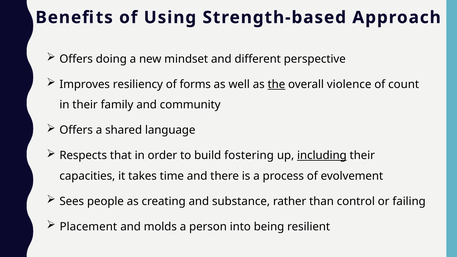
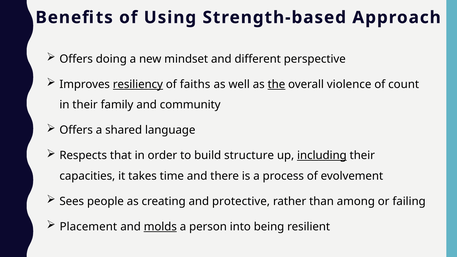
resiliency underline: none -> present (138, 84)
forms: forms -> faiths (195, 84)
fostering: fostering -> structure (249, 156)
substance: substance -> protective (241, 201)
control: control -> among (356, 201)
molds underline: none -> present (160, 227)
